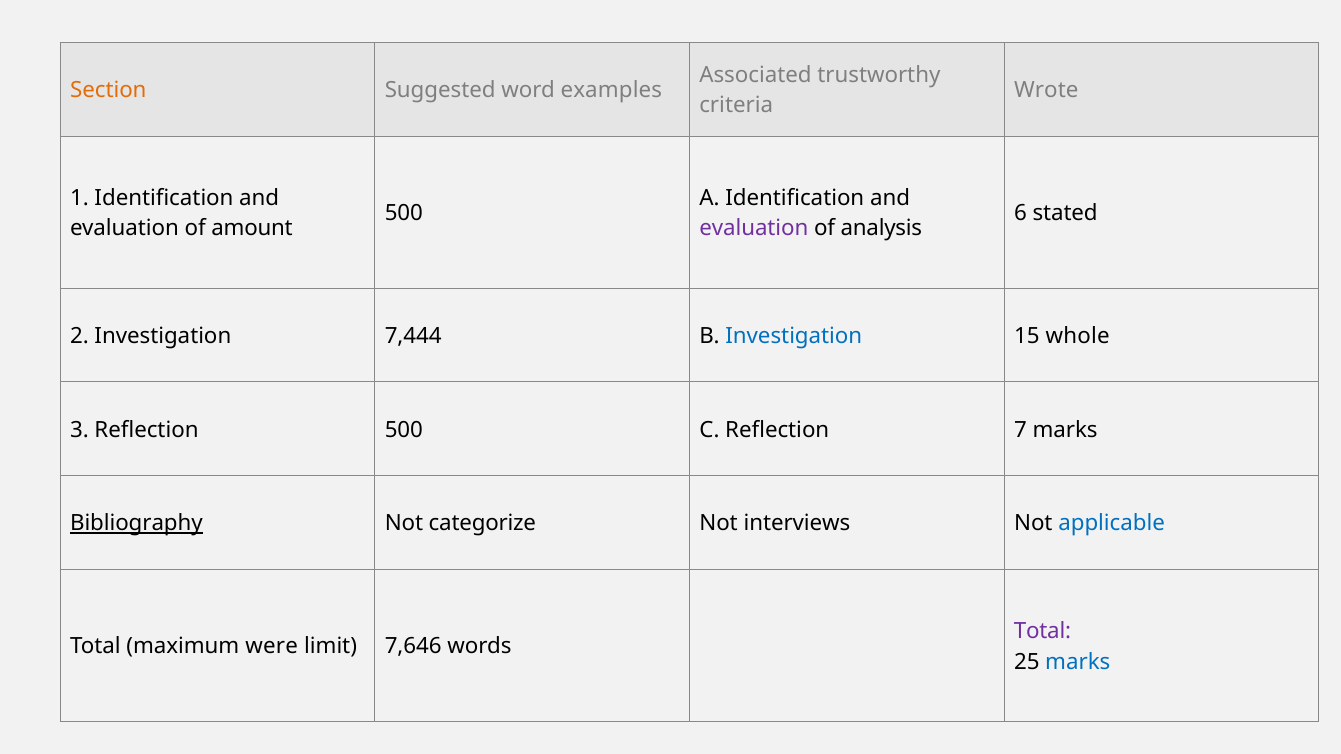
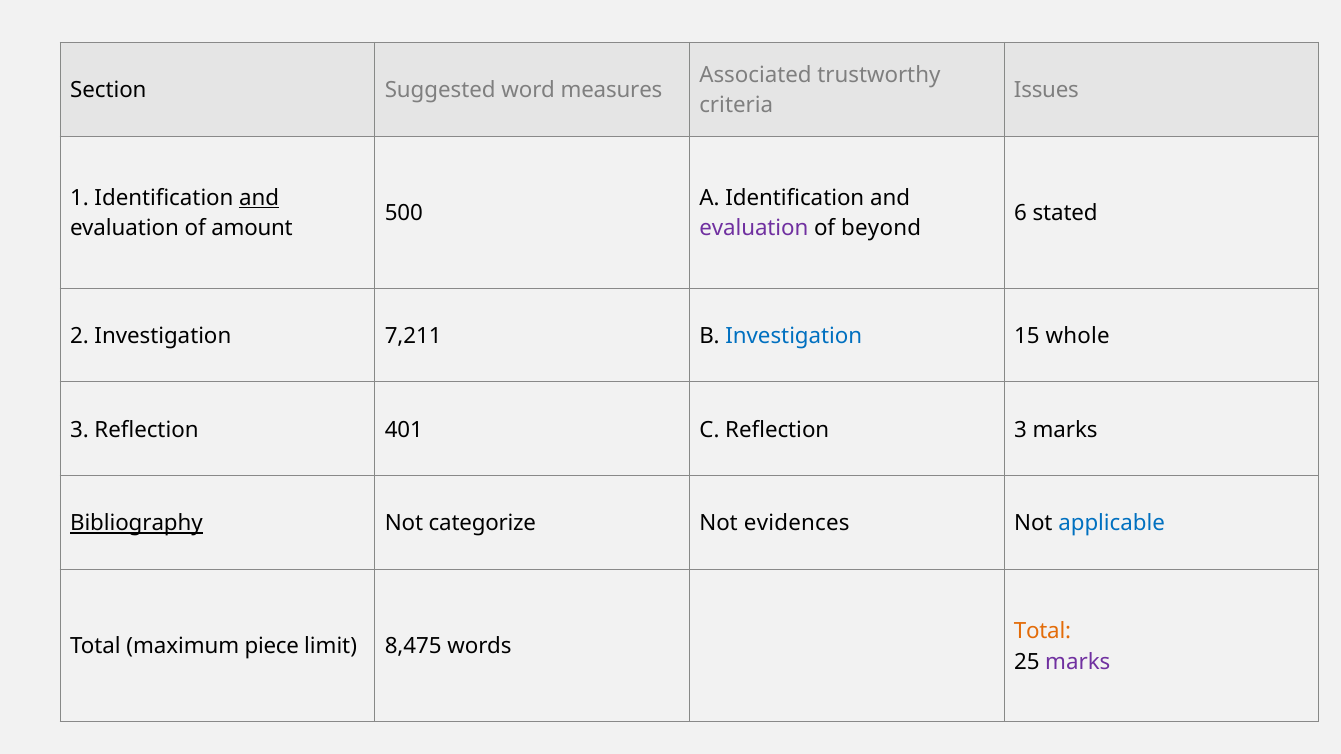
Section colour: orange -> black (108, 90)
examples: examples -> measures (611, 90)
Wrote: Wrote -> Issues (1046, 90)
and underline: none -> present (259, 198)
analysis: analysis -> beyond (881, 228)
7,444: 7,444 -> 7,211 (413, 336)
Reflection 500: 500 -> 401 (404, 430)
Reflection 7: 7 -> 3 (1020, 430)
interviews: interviews -> evidences (797, 524)
Total colour: purple -> orange (1042, 632)
were: were -> piece (272, 647)
7,646: 7,646 -> 8,475 (413, 647)
marks colour: blue -> purple (1078, 662)
